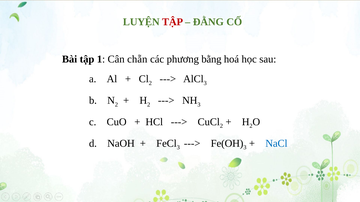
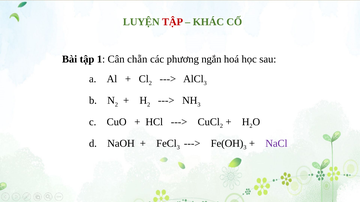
ĐẰNG: ĐẰNG -> KHÁC (208, 22)
bằng: bằng -> ngắn (211, 59)
NaCl colour: blue -> purple (276, 144)
